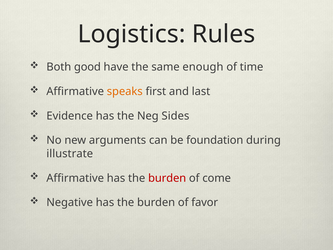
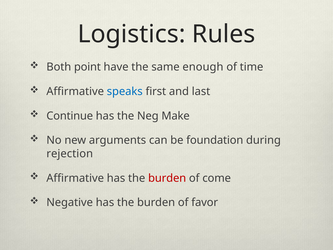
good: good -> point (87, 67)
speaks colour: orange -> blue (125, 91)
Evidence: Evidence -> Continue (70, 116)
Sides: Sides -> Make (176, 116)
illustrate: illustrate -> rejection (70, 153)
